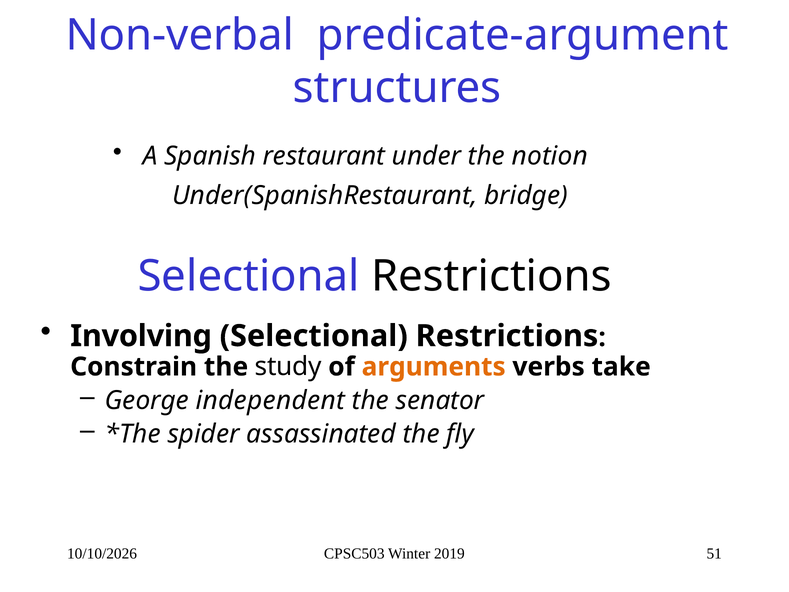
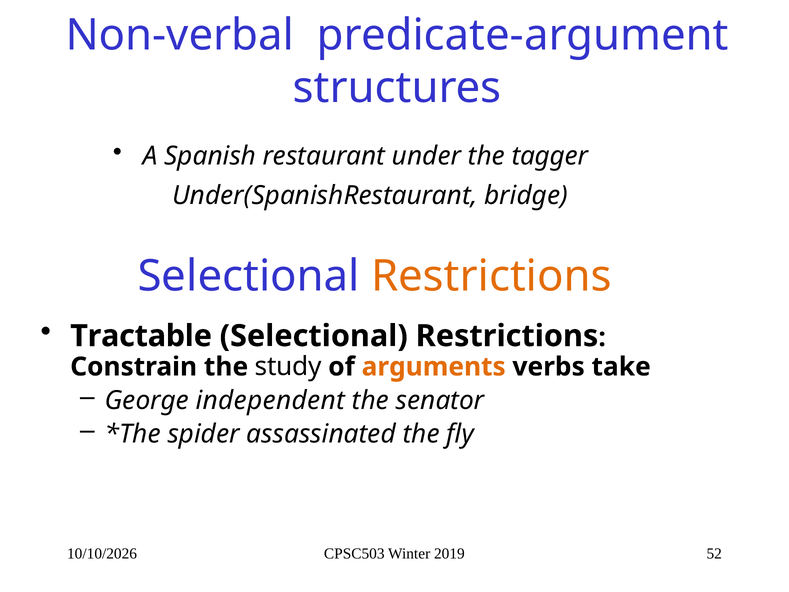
notion: notion -> tagger (550, 156)
Restrictions colour: black -> orange (491, 276)
Involving: Involving -> Tractable (141, 336)
51: 51 -> 52 (714, 553)
